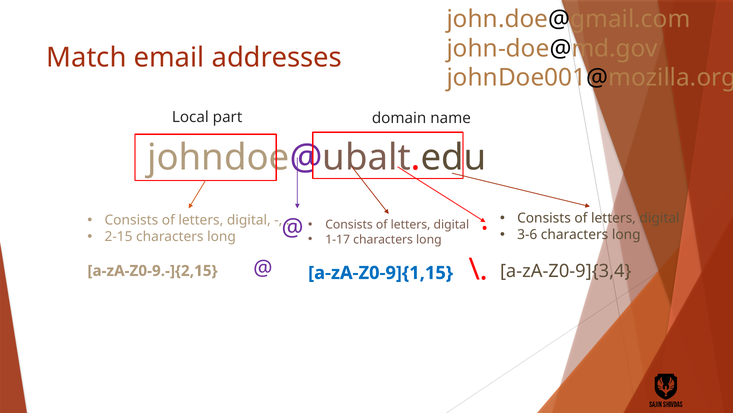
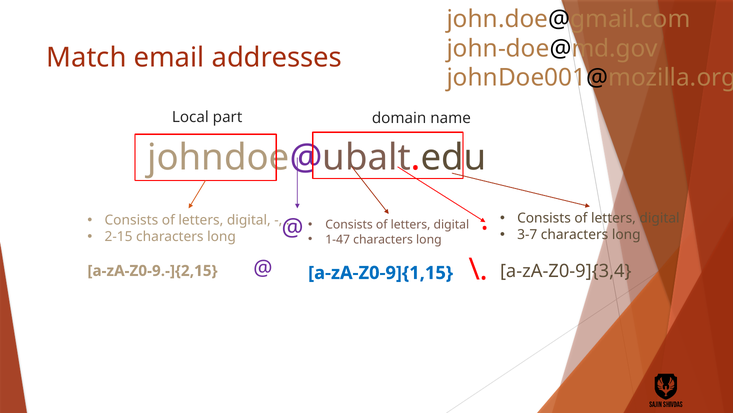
3-6: 3-6 -> 3-7 (527, 235)
1-17: 1-17 -> 1-47 (338, 239)
